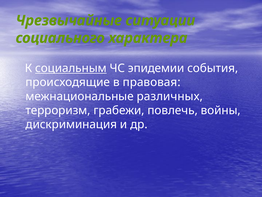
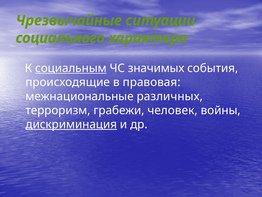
эпидемии: эпидемии -> значимых (156, 68)
повлечь: повлечь -> человек (173, 110)
дискриминация underline: none -> present (71, 124)
